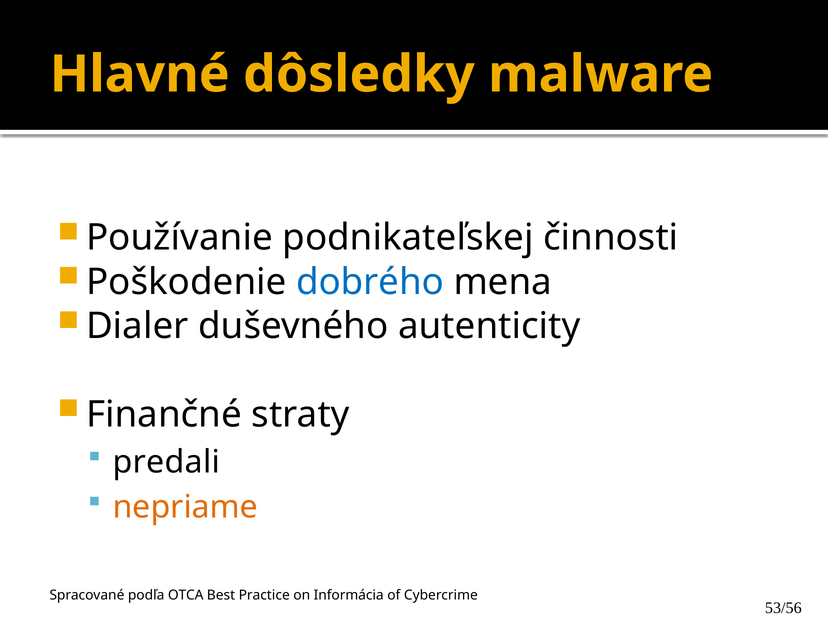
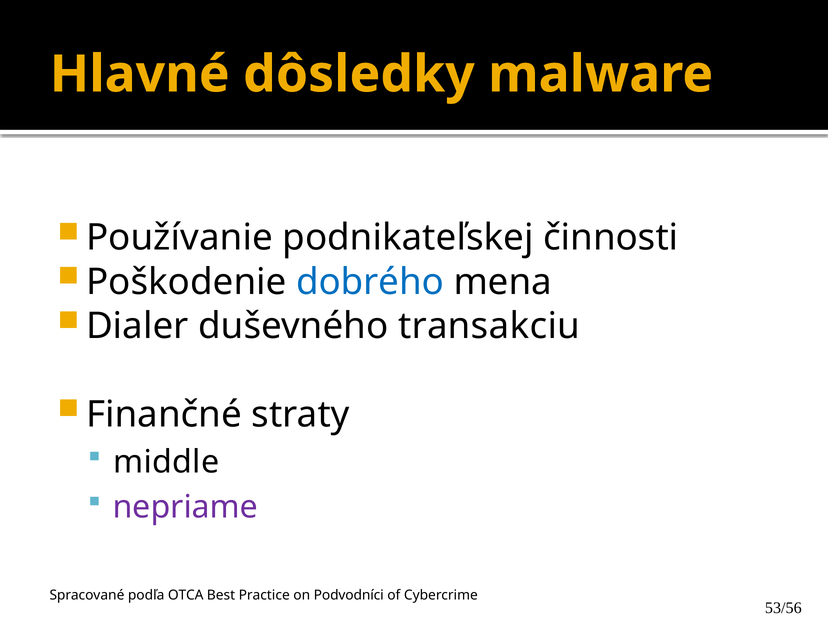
autenticity: autenticity -> transakciu (489, 326)
predali: predali -> middle (166, 462)
nepriame colour: orange -> purple (185, 507)
Informácia: Informácia -> Podvodníci (349, 595)
